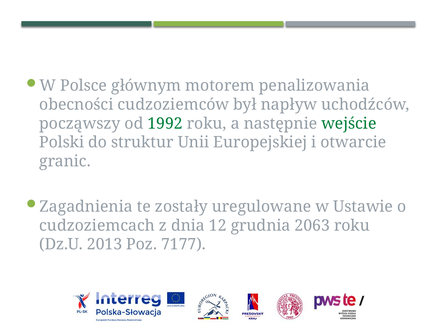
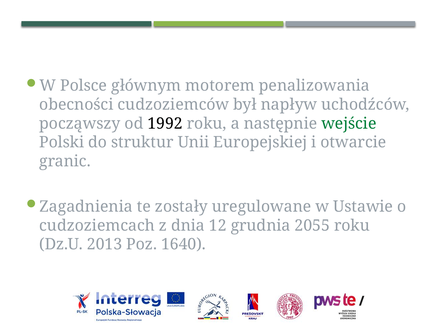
1992 colour: green -> black (165, 123)
2063: 2063 -> 2055 (312, 225)
7177: 7177 -> 1640 (183, 244)
